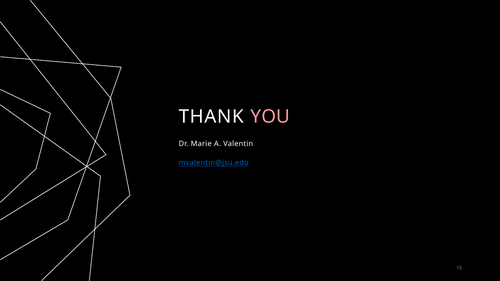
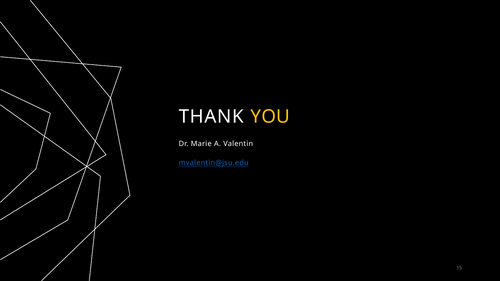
YOU colour: pink -> yellow (270, 117)
